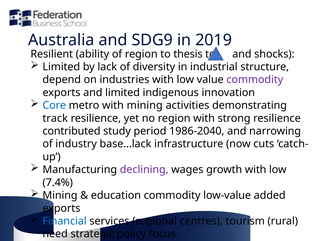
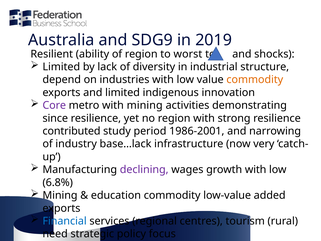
thesis: thesis -> worst (188, 54)
commodity colour: purple -> orange (255, 80)
Core colour: blue -> purple (54, 105)
track: track -> since (55, 118)
1986-2040: 1986-2040 -> 1986-2001 (197, 131)
cuts: cuts -> very (264, 144)
7.4%: 7.4% -> 6.8% (58, 182)
